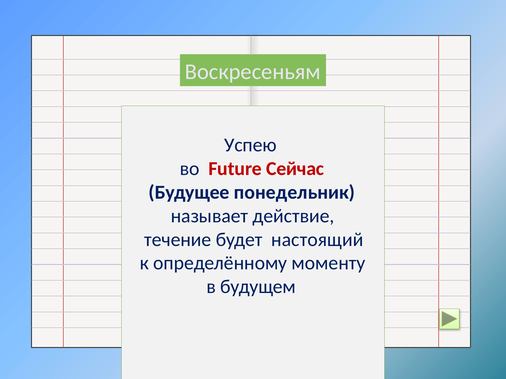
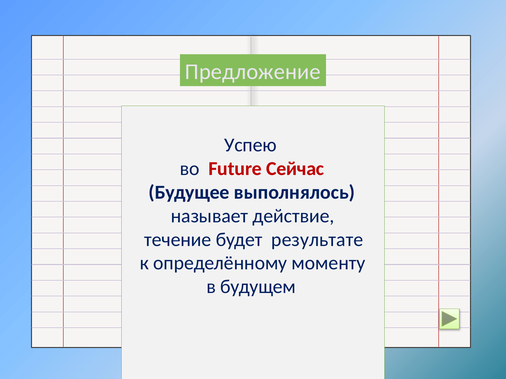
Воскресеньям: Воскресеньям -> Предложение (253, 72)
понедельник: понедельник -> выполнялось (295, 193)
настоящий: настоящий -> результате (317, 240)
